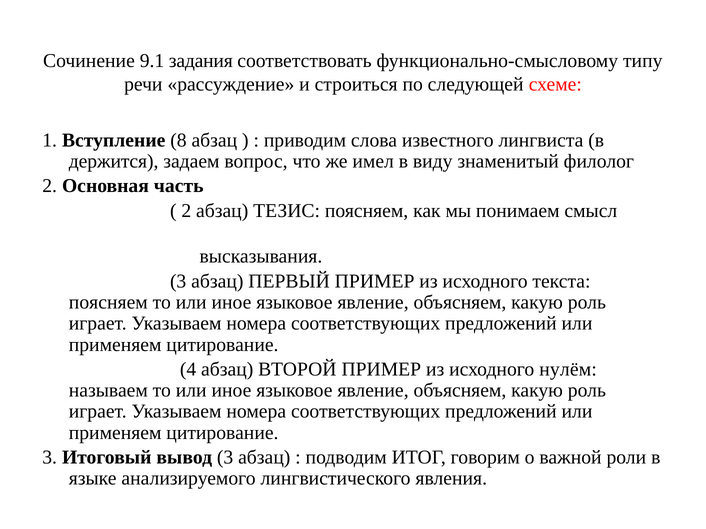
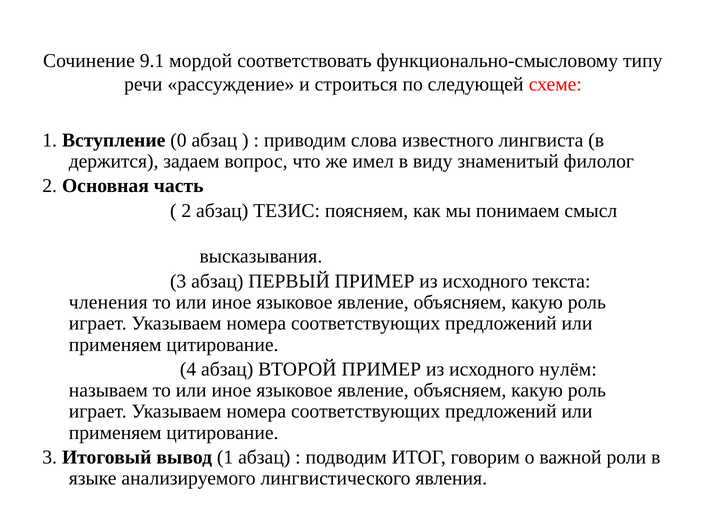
задания: задания -> мордой (201, 61)
8: 8 -> 0 (178, 140)
поясняем: поясняем -> членения (108, 302)
вывод 3: 3 -> 1 (225, 458)
